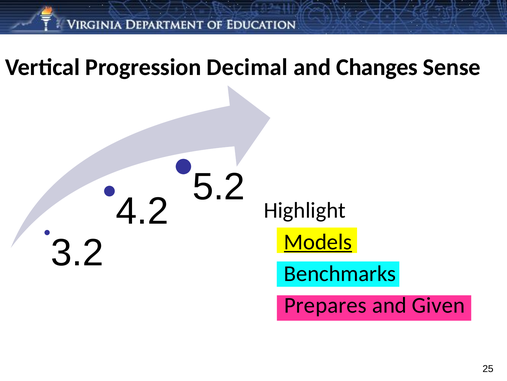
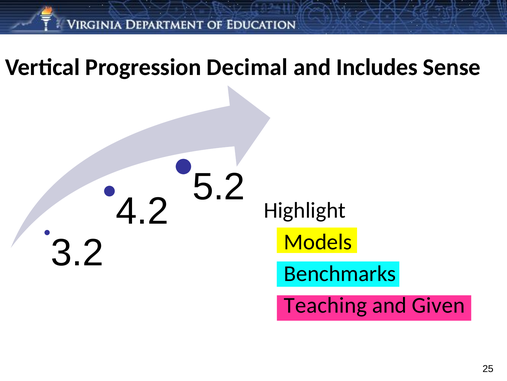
Changes: Changes -> Includes (377, 67)
Models underline: present -> none (318, 242)
Prepares: Prepares -> Teaching (325, 305)
